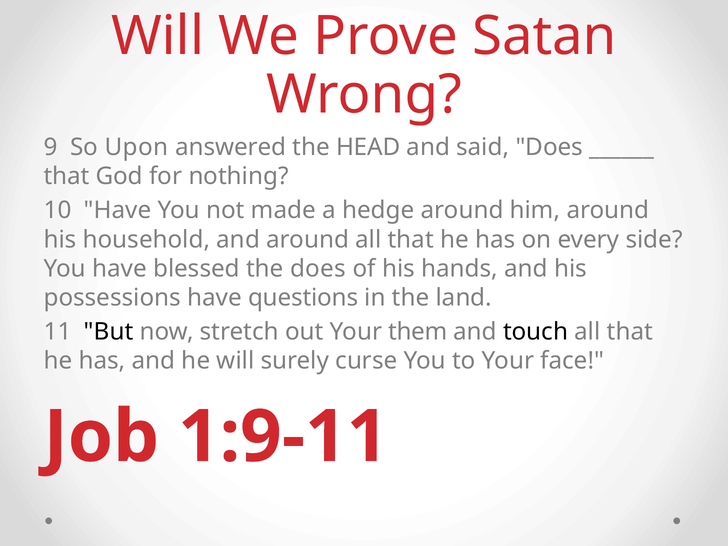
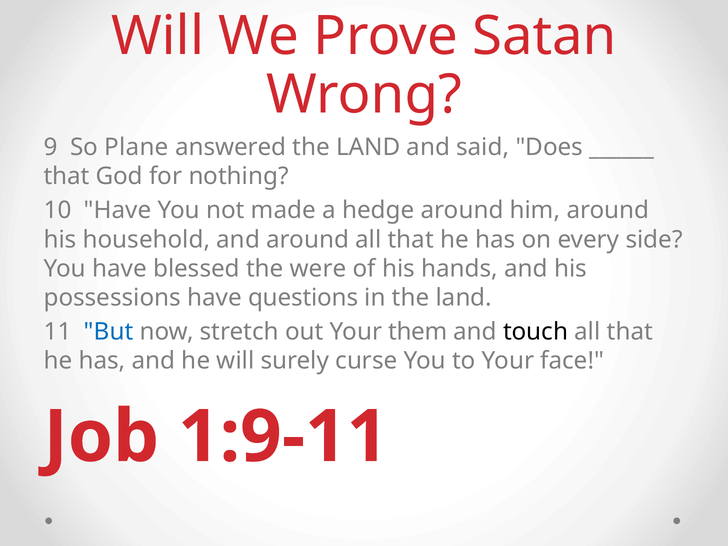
Upon: Upon -> Plane (136, 147)
answered the HEAD: HEAD -> LAND (368, 147)
the does: does -> were (318, 269)
But colour: black -> blue (109, 332)
